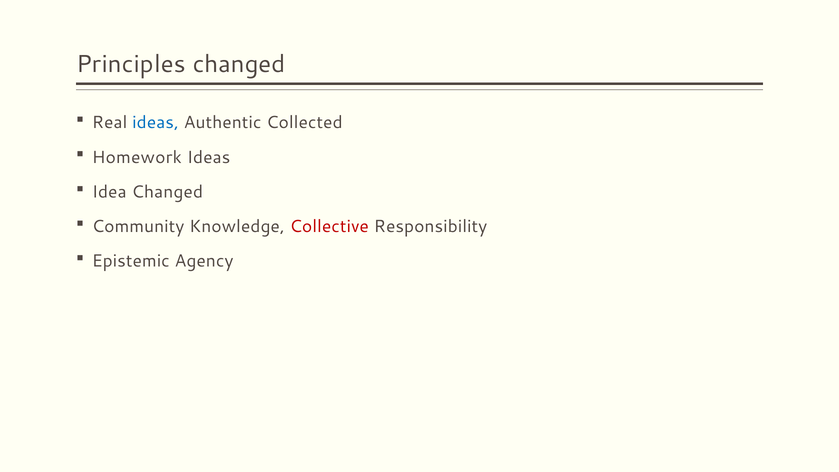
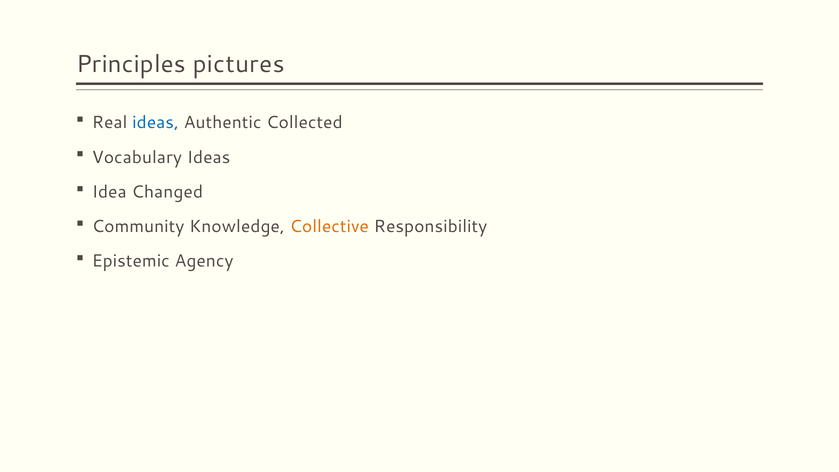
Principles changed: changed -> pictures (239, 64)
Homework: Homework -> Vocabulary (137, 157)
Collective colour: red -> orange (329, 226)
